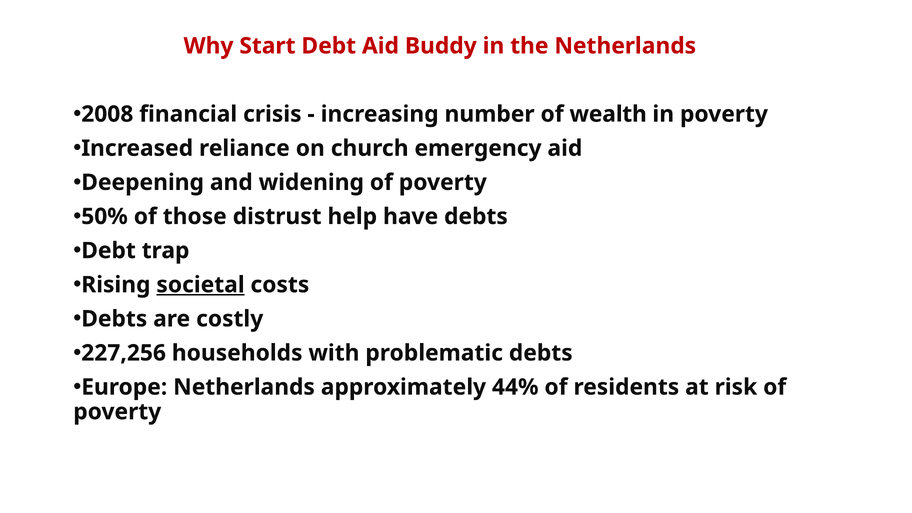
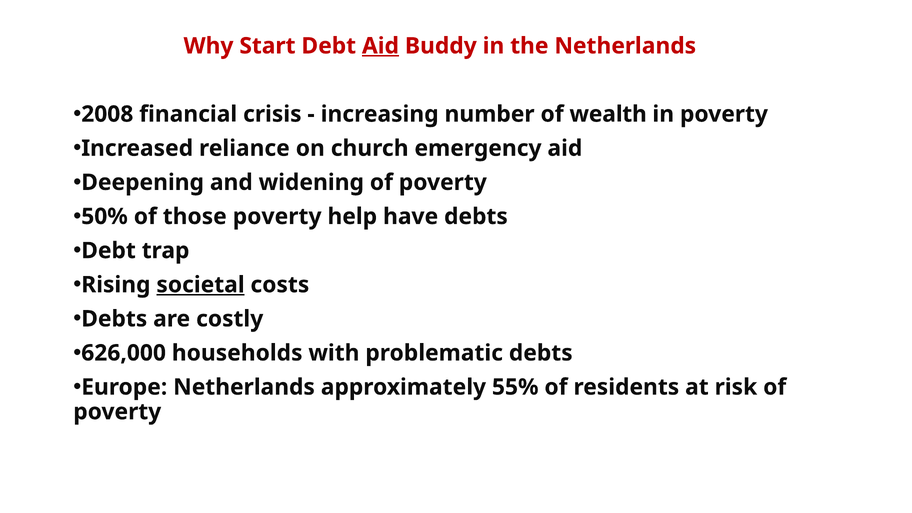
Aid underline: none -> present (380, 46)
those distrust: distrust -> poverty (277, 217)
227,256: 227,256 -> 626,000 (124, 353)
44%: 44% -> 55% (515, 387)
